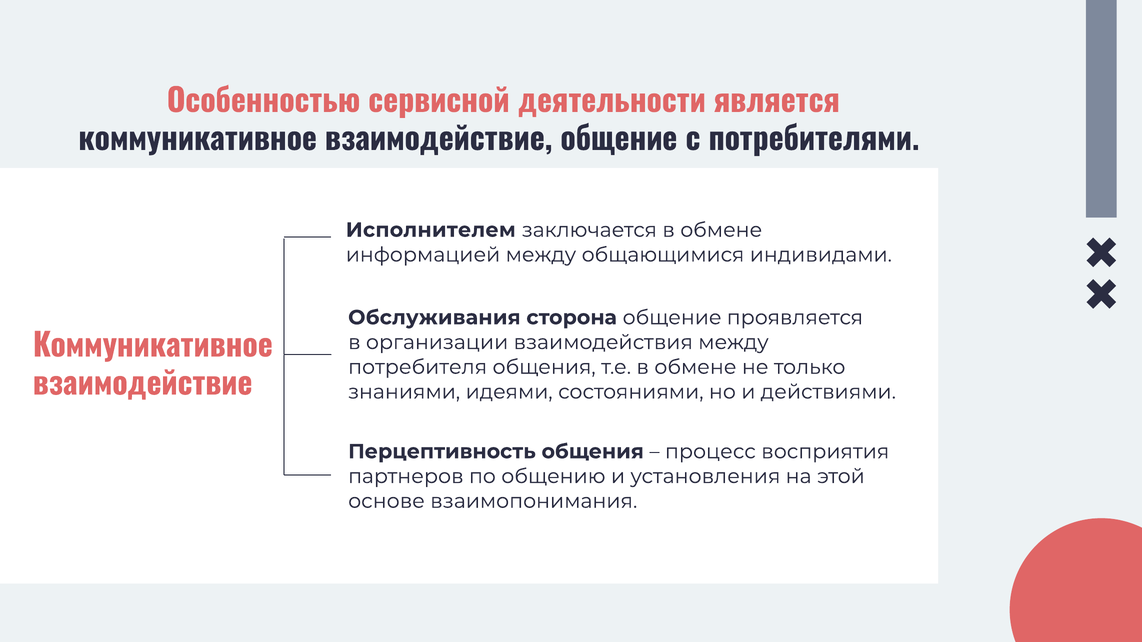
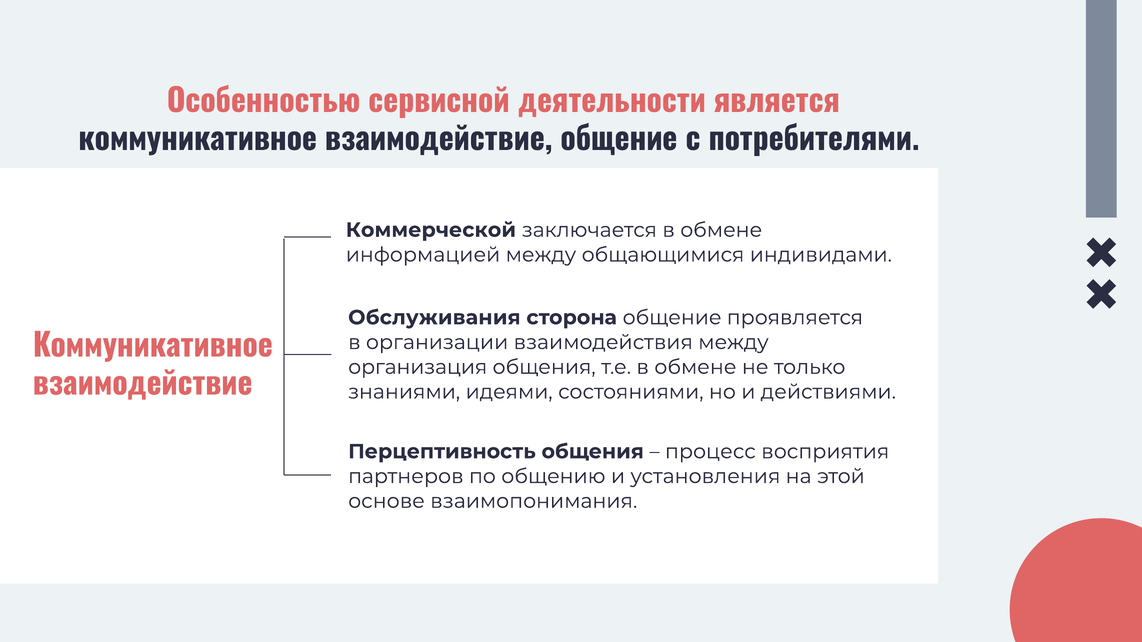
Исполнителем: Исполнителем -> Коммерческой (431, 230)
потребителя: потребителя -> организация (418, 367)
